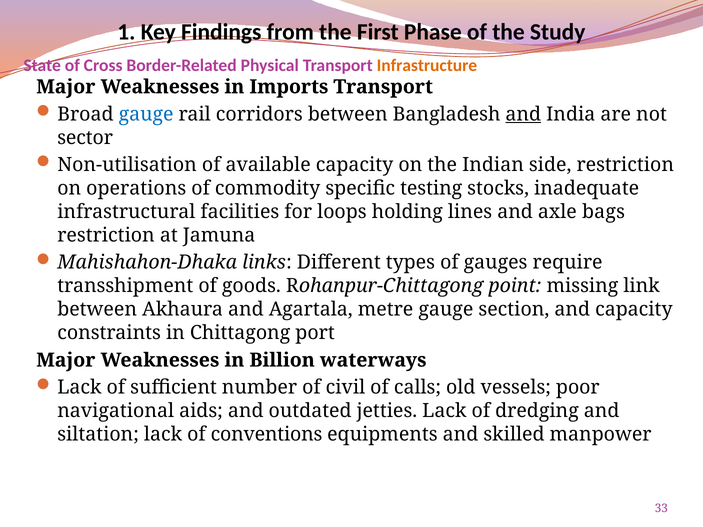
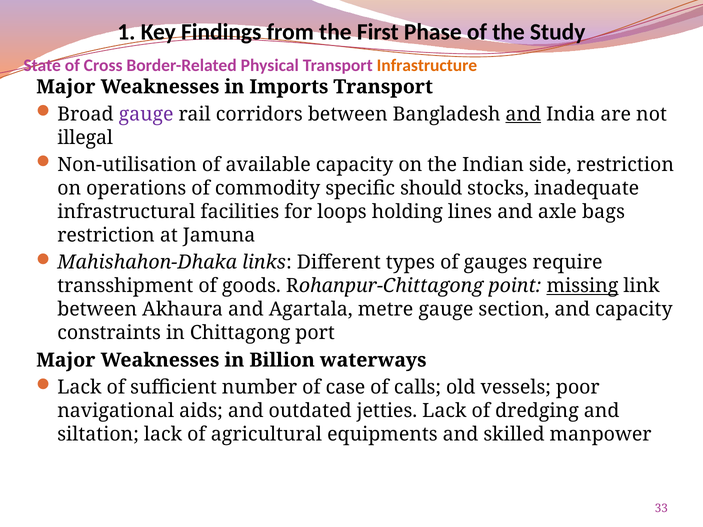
gauge colour: blue -> purple (146, 114)
sector: sector -> illegal (85, 138)
testing: testing -> should (431, 188)
missing underline: none -> present (582, 286)
civil: civil -> case (346, 388)
conventions: conventions -> agricultural (266, 435)
